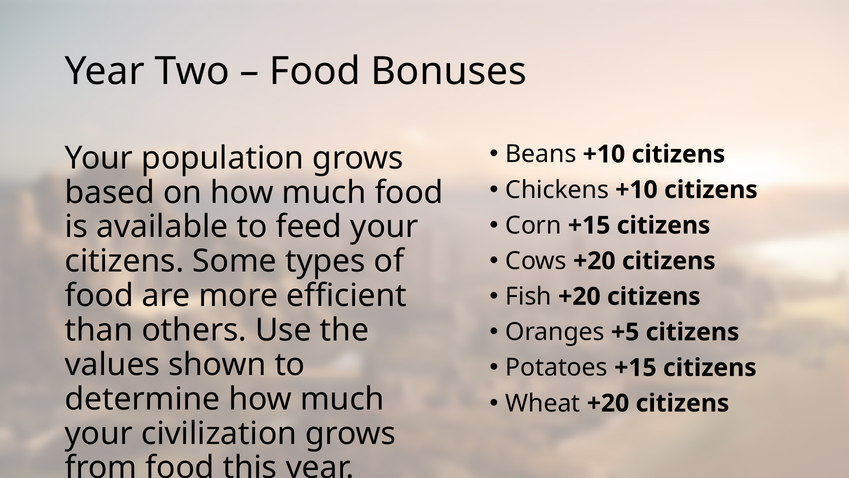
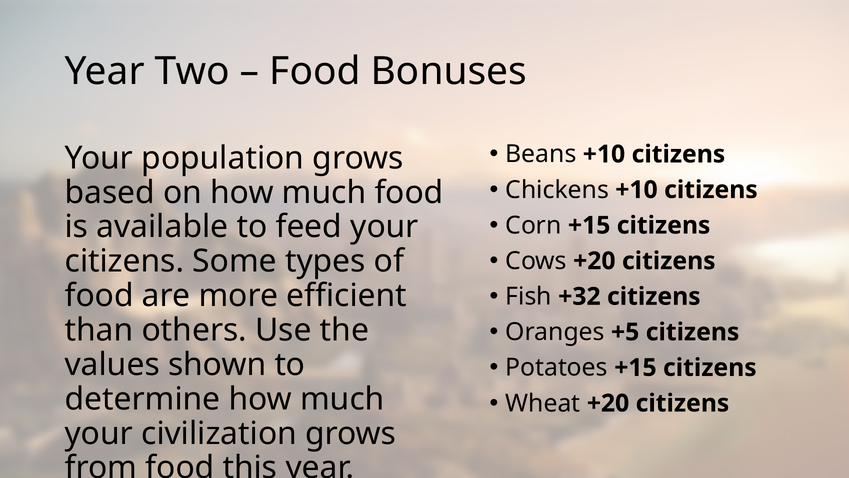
Fish +20: +20 -> +32 (579, 296)
